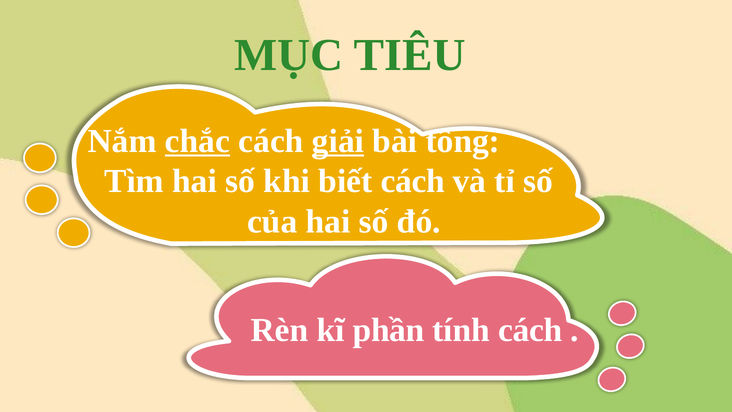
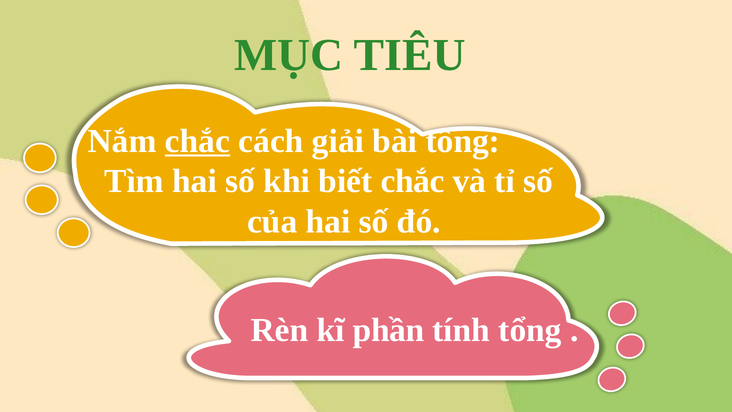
giải underline: present -> none (338, 141)
biết cách: cách -> chắc (413, 181)
tính cách: cách -> tổng (530, 330)
